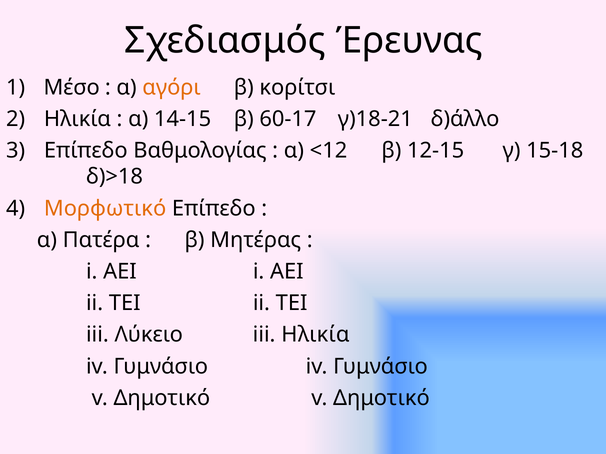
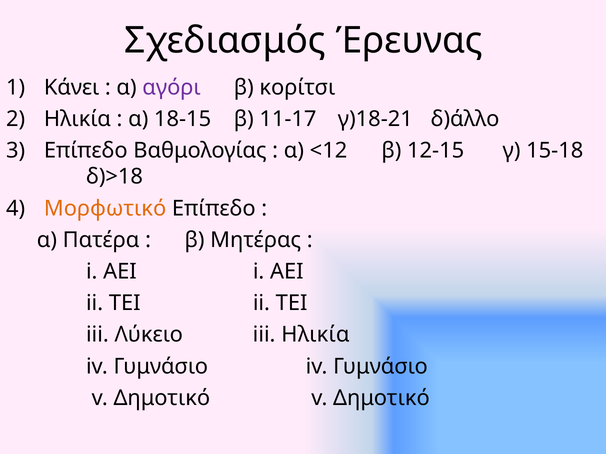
Μέσο: Μέσο -> Κάνει (72, 87)
αγόρι colour: orange -> purple (172, 87)
14-15: 14-15 -> 18-15 (183, 119)
60-17: 60-17 -> 11-17 (288, 119)
